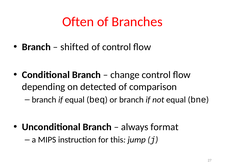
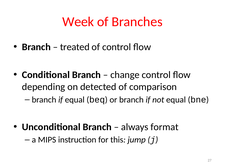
Often: Often -> Week (78, 22)
shifted: shifted -> treated (75, 47)
